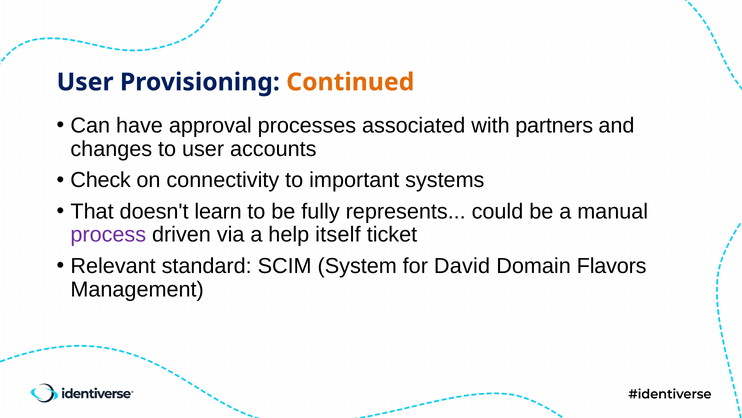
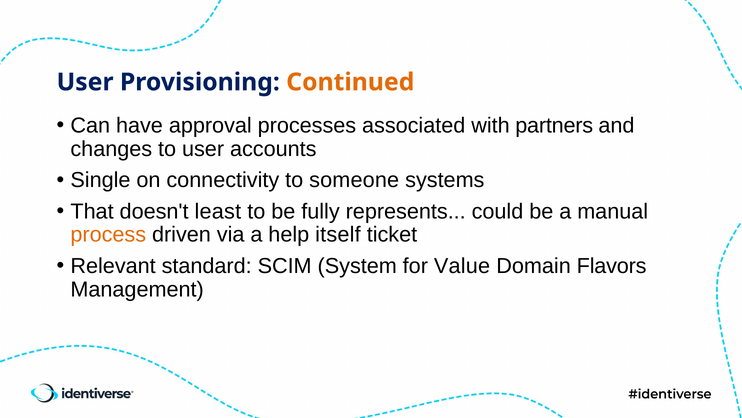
Check: Check -> Single (100, 180)
important: important -> someone (354, 180)
learn: learn -> least (218, 211)
process colour: purple -> orange (108, 234)
David: David -> Value (462, 266)
